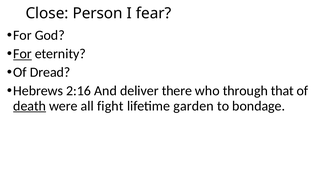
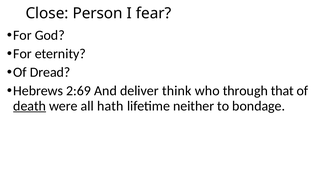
For underline: present -> none (22, 54)
2:16: 2:16 -> 2:69 (79, 91)
there: there -> think (177, 91)
fight: fight -> hath (110, 106)
garden: garden -> neither (194, 106)
